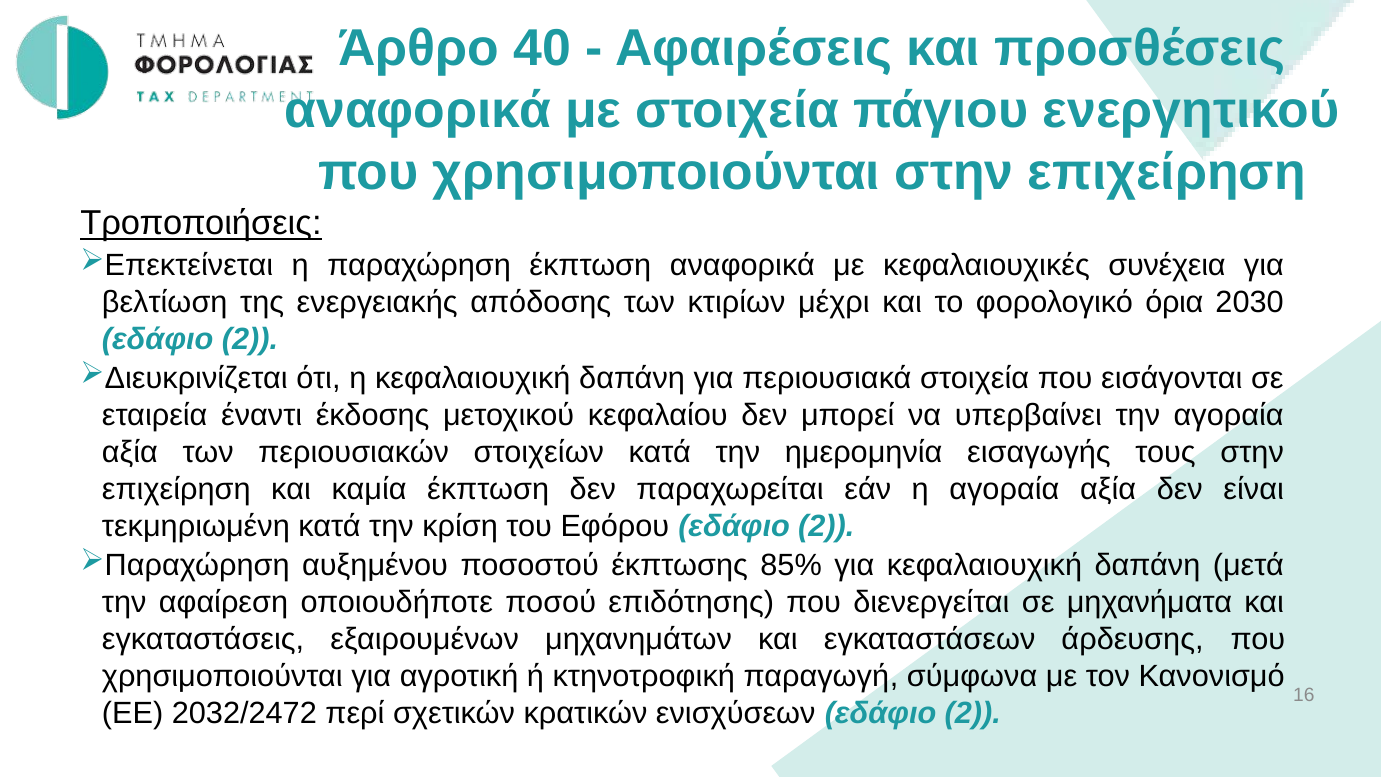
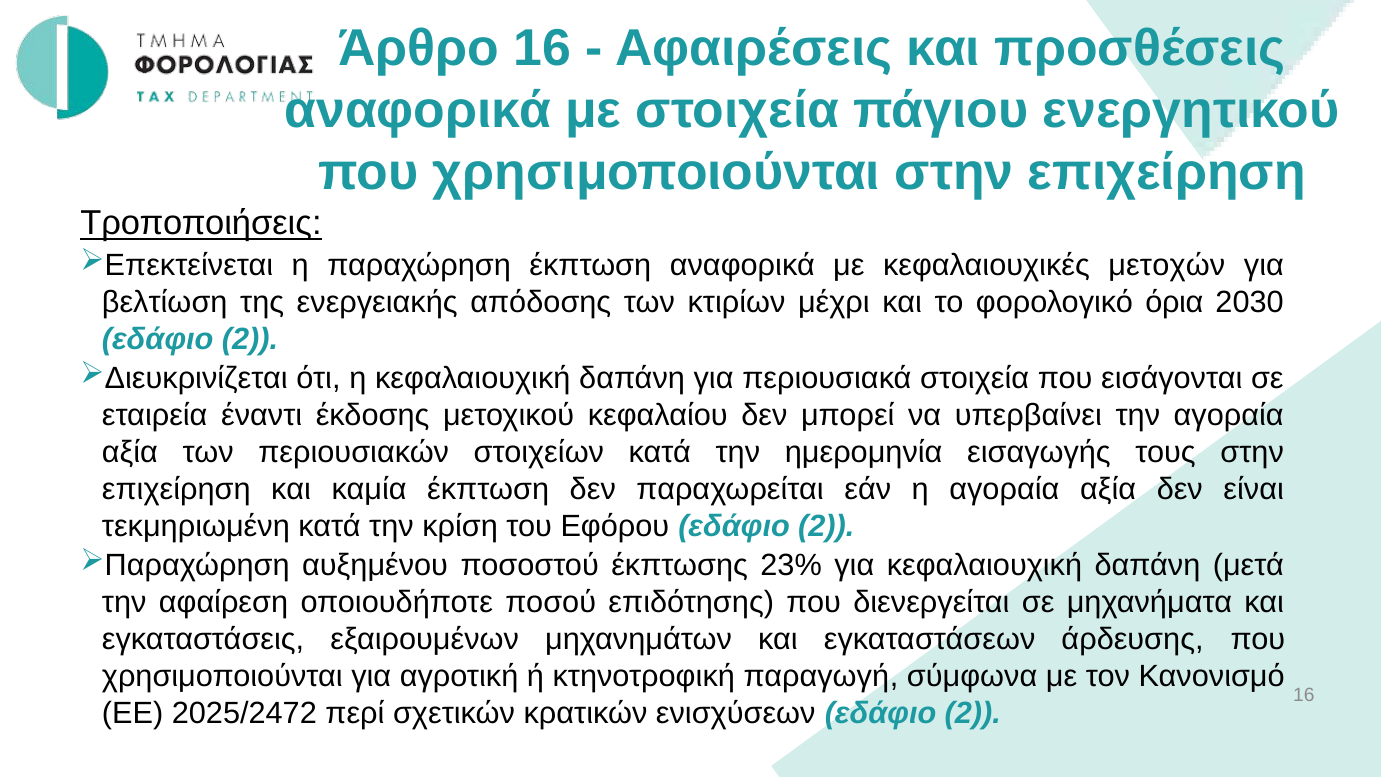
Άρθρο 40: 40 -> 16 (543, 48)
συνέχεια: συνέχεια -> μετοχών (1167, 265)
85%: 85% -> 23% (791, 566)
2032/2472: 2032/2472 -> 2025/2472 (244, 713)
